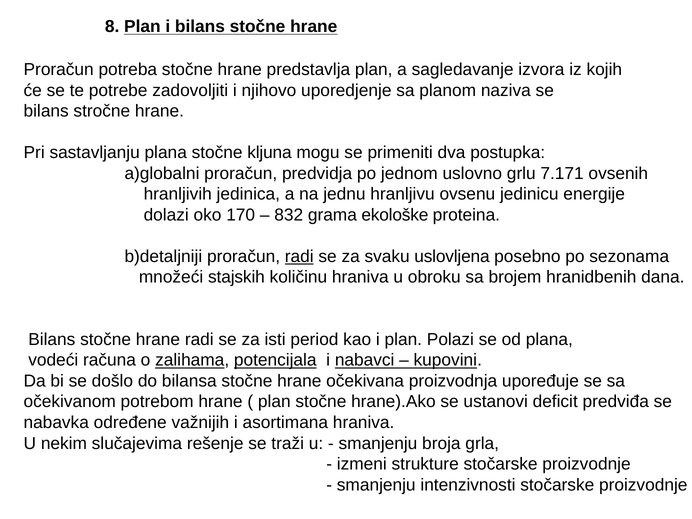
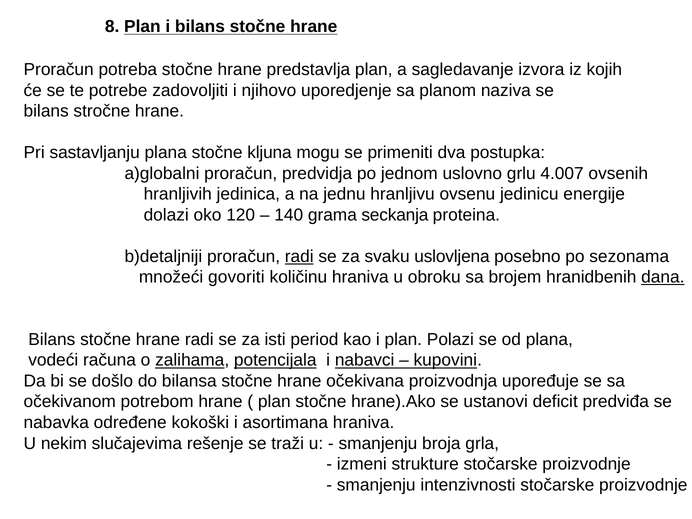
7.171: 7.171 -> 4.007 (562, 173)
170: 170 -> 120 (241, 215)
832: 832 -> 140 (289, 215)
ekološke: ekološke -> seckanja (395, 215)
stajskih: stajskih -> govoriti (236, 277)
dana underline: none -> present (663, 277)
važnijih: važnijih -> kokoški (200, 423)
